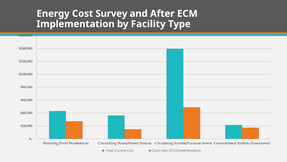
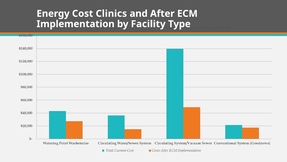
Survey: Survey -> Clinics (111, 14)
